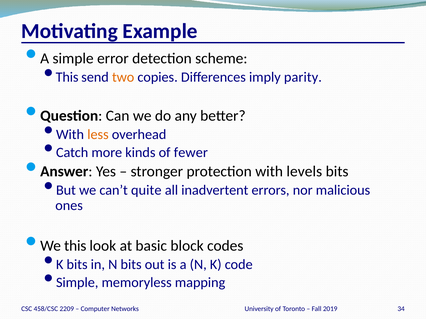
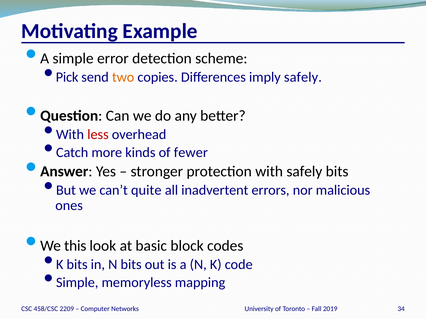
This: This -> Pick (67, 77)
imply parity: parity -> safely (303, 77)
less colour: orange -> red (98, 135)
with levels: levels -> safely (304, 172)
